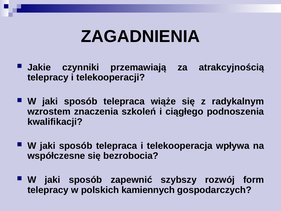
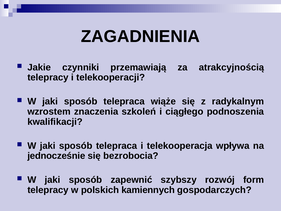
współczesne: współczesne -> jednocześnie (56, 156)
